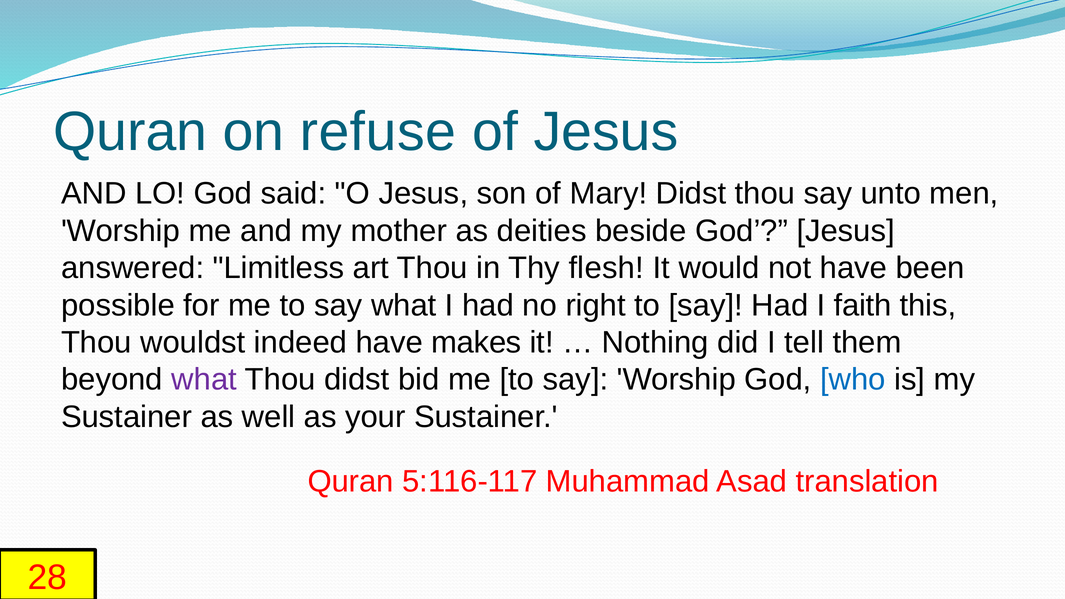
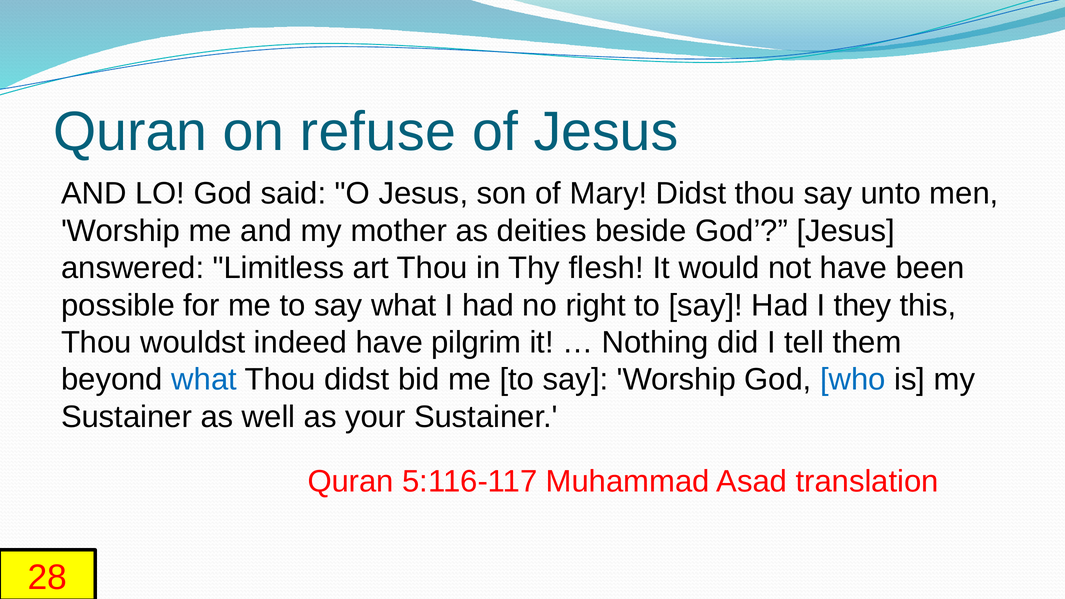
faith: faith -> they (863, 305)
makes: makes -> pilgrim (476, 343)
what colour: purple -> blue (204, 380)
